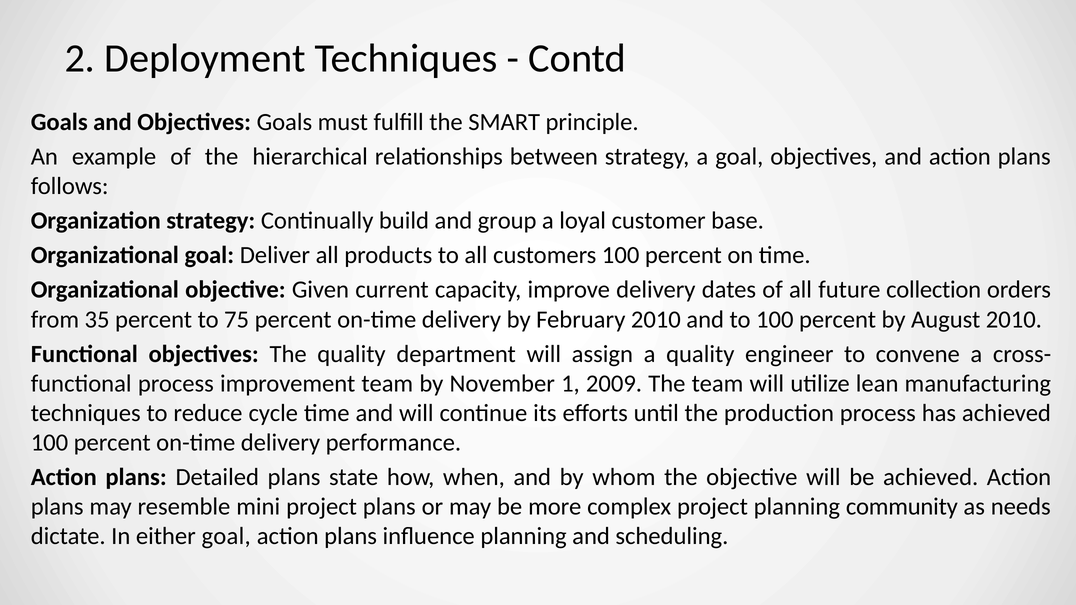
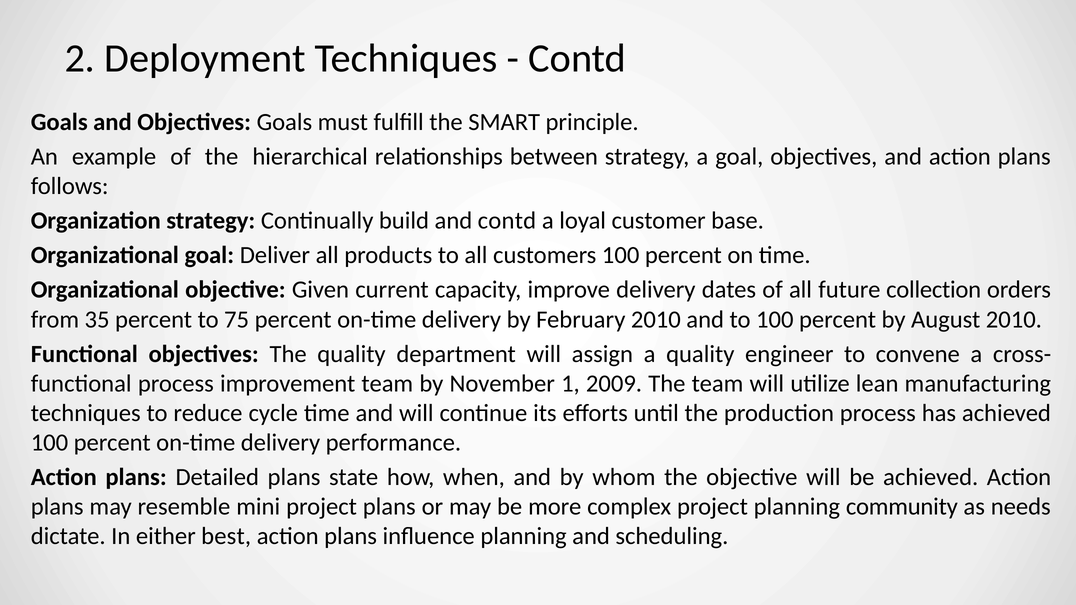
and group: group -> contd (507, 221)
either goal: goal -> best (226, 537)
